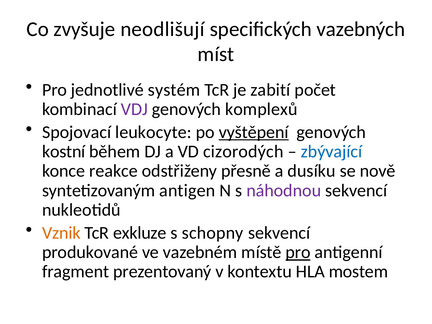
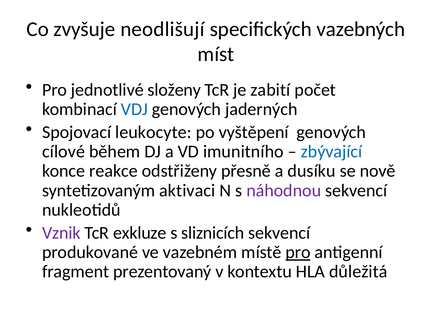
systém: systém -> složeny (174, 90)
VDJ colour: purple -> blue (134, 109)
komplexů: komplexů -> jaderných (261, 109)
vyštěpení underline: present -> none (254, 132)
kostní: kostní -> cílové (64, 152)
cizorodých: cizorodých -> imunitního (243, 152)
antigen: antigen -> aktivaci (187, 190)
Vznik colour: orange -> purple (61, 233)
schopny: schopny -> sliznicích (213, 233)
mostem: mostem -> důležitá (358, 272)
